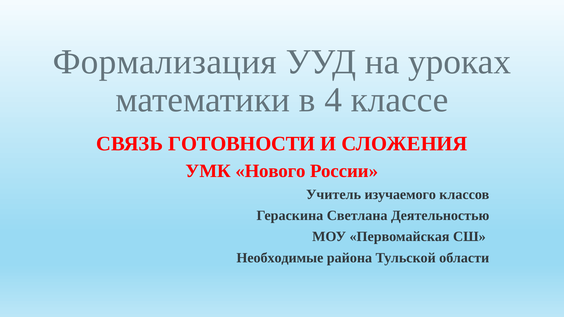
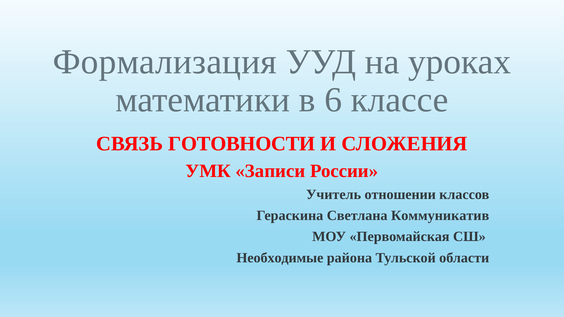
4: 4 -> 6 (333, 100)
Нового: Нового -> Записи (270, 171)
изучаемого: изучаемого -> отношении (400, 195)
Деятельностью: Деятельностью -> Коммуникатив (440, 216)
